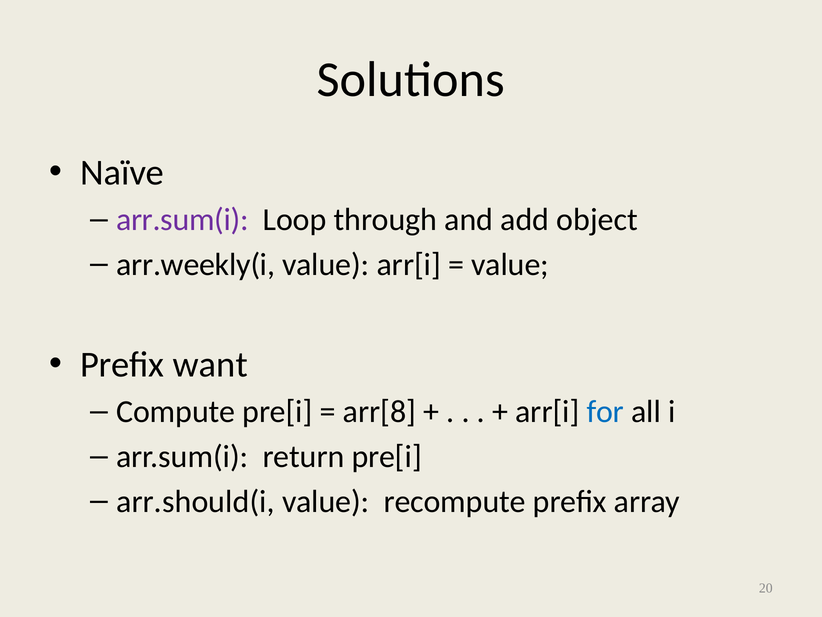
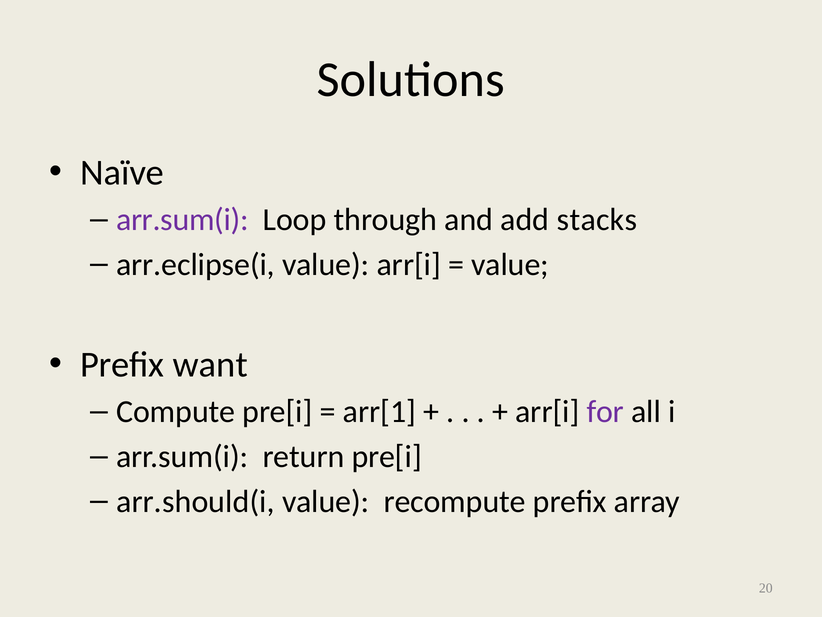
object: object -> stacks (597, 220)
arr.weekly(i: arr.weekly(i -> arr.eclipse(i (196, 264)
arr[8: arr[8 -> arr[1 (379, 412)
for colour: blue -> purple (605, 412)
